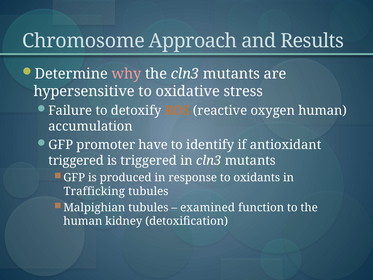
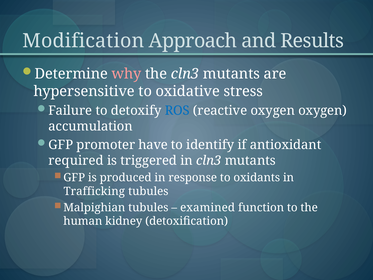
Chromosome: Chromosome -> Modification (83, 41)
ROS colour: orange -> blue (177, 111)
oxygen human: human -> oxygen (323, 111)
triggered: triggered -> required (76, 160)
